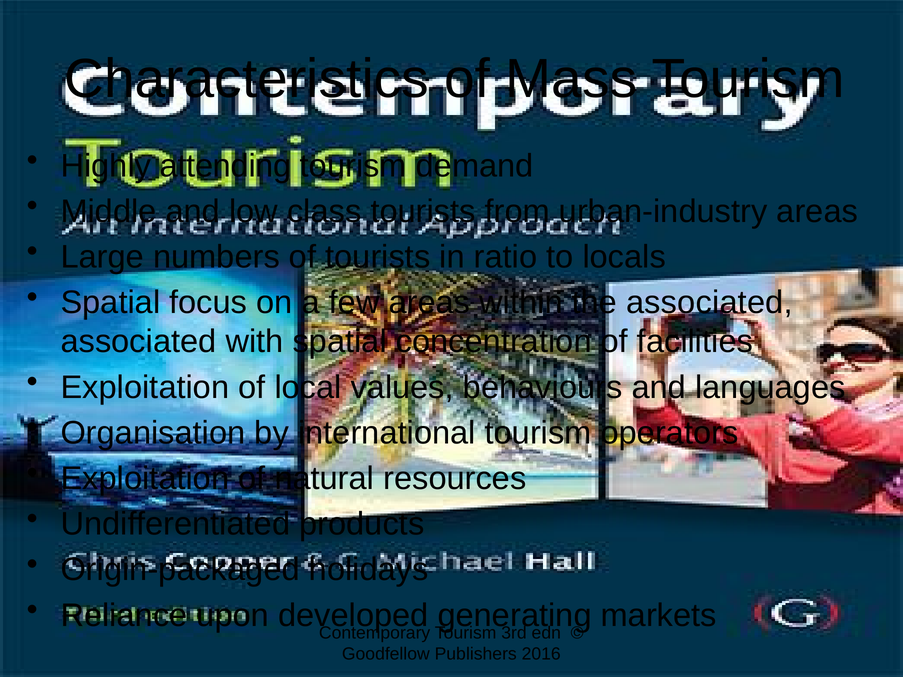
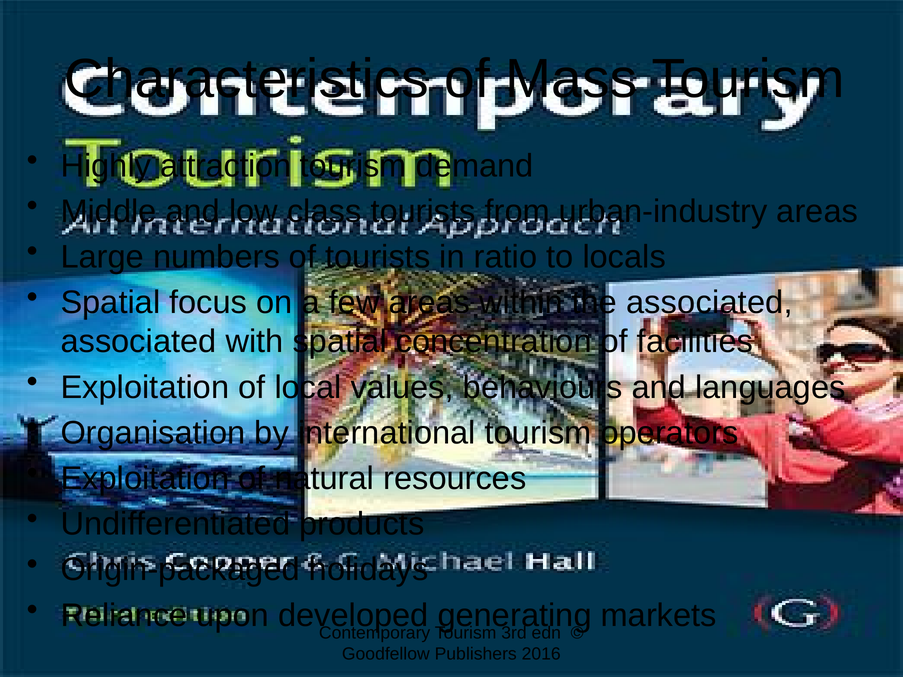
attending: attending -> attraction (226, 166)
